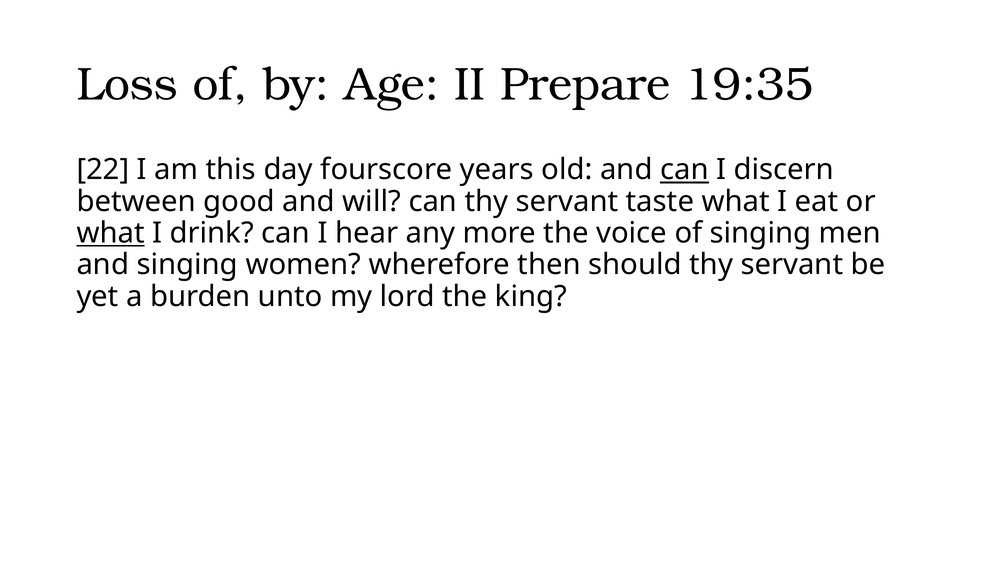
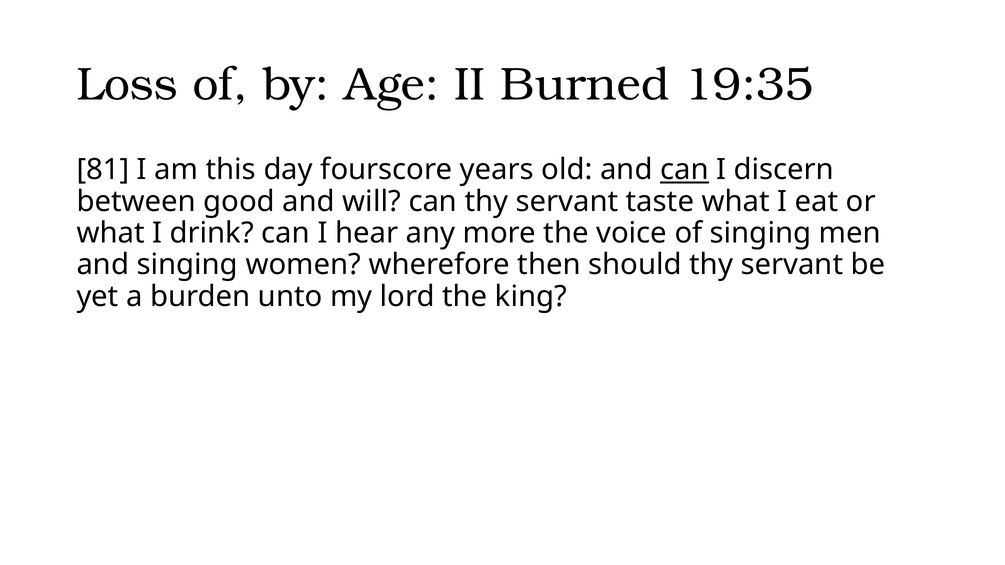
Prepare: Prepare -> Burned (585, 84)
22: 22 -> 81 (103, 170)
what underline: present -> none (111, 233)
